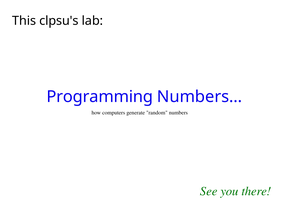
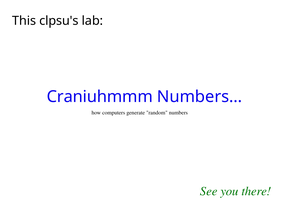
Programming: Programming -> Craniuhmmm (100, 97)
